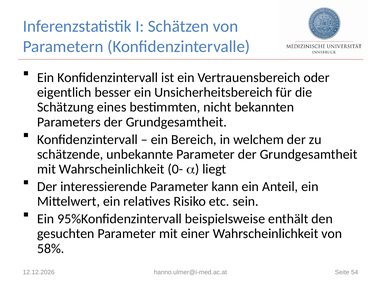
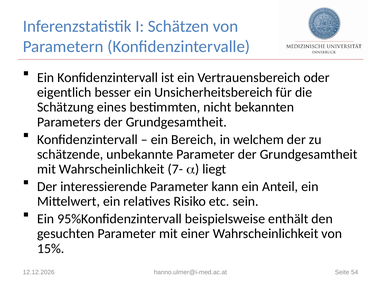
0-: 0- -> 7- (175, 170)
58%: 58% -> 15% (51, 249)
